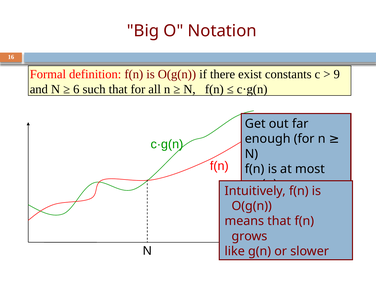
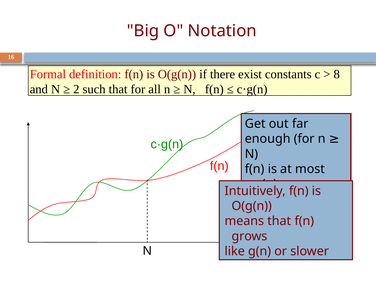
9: 9 -> 8 (337, 74)
6: 6 -> 2 (76, 89)
